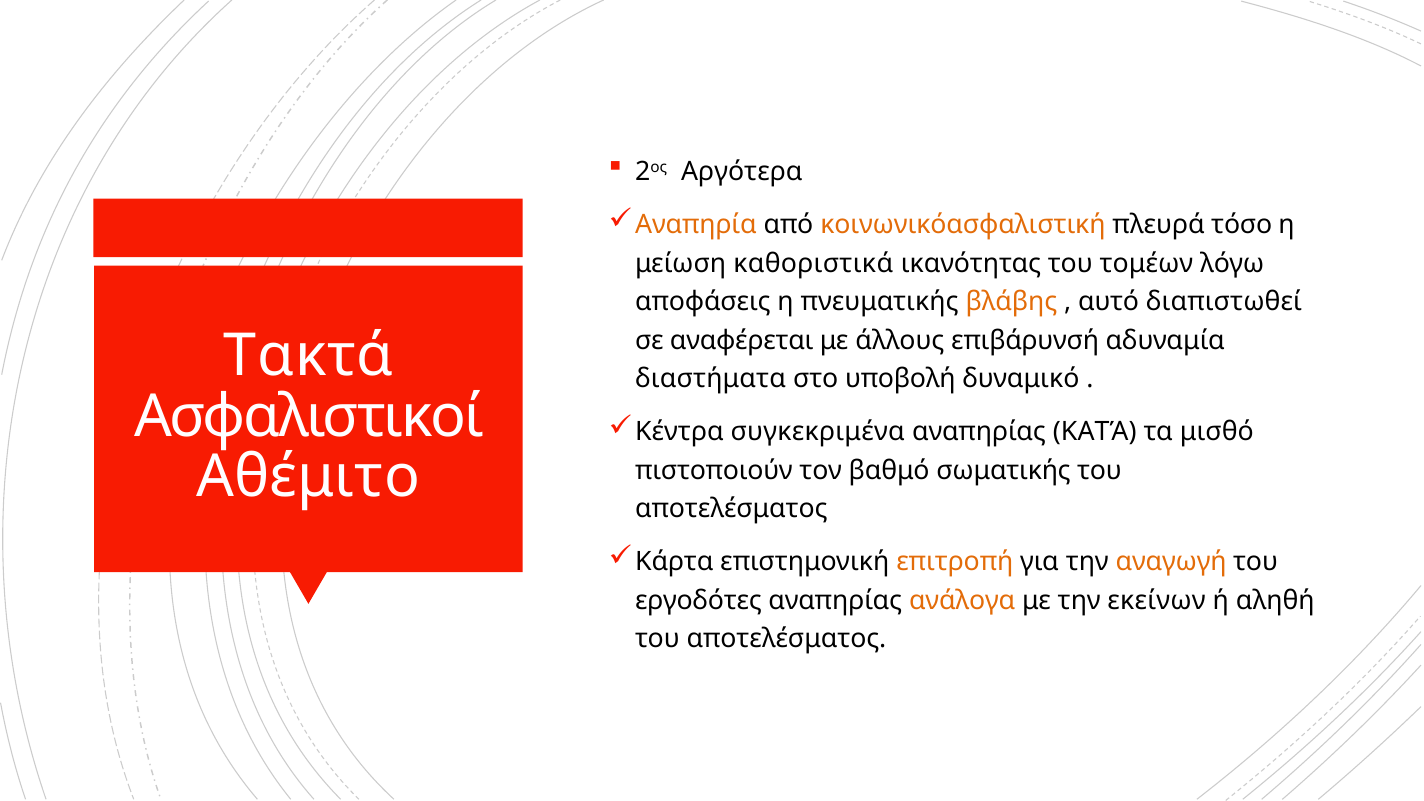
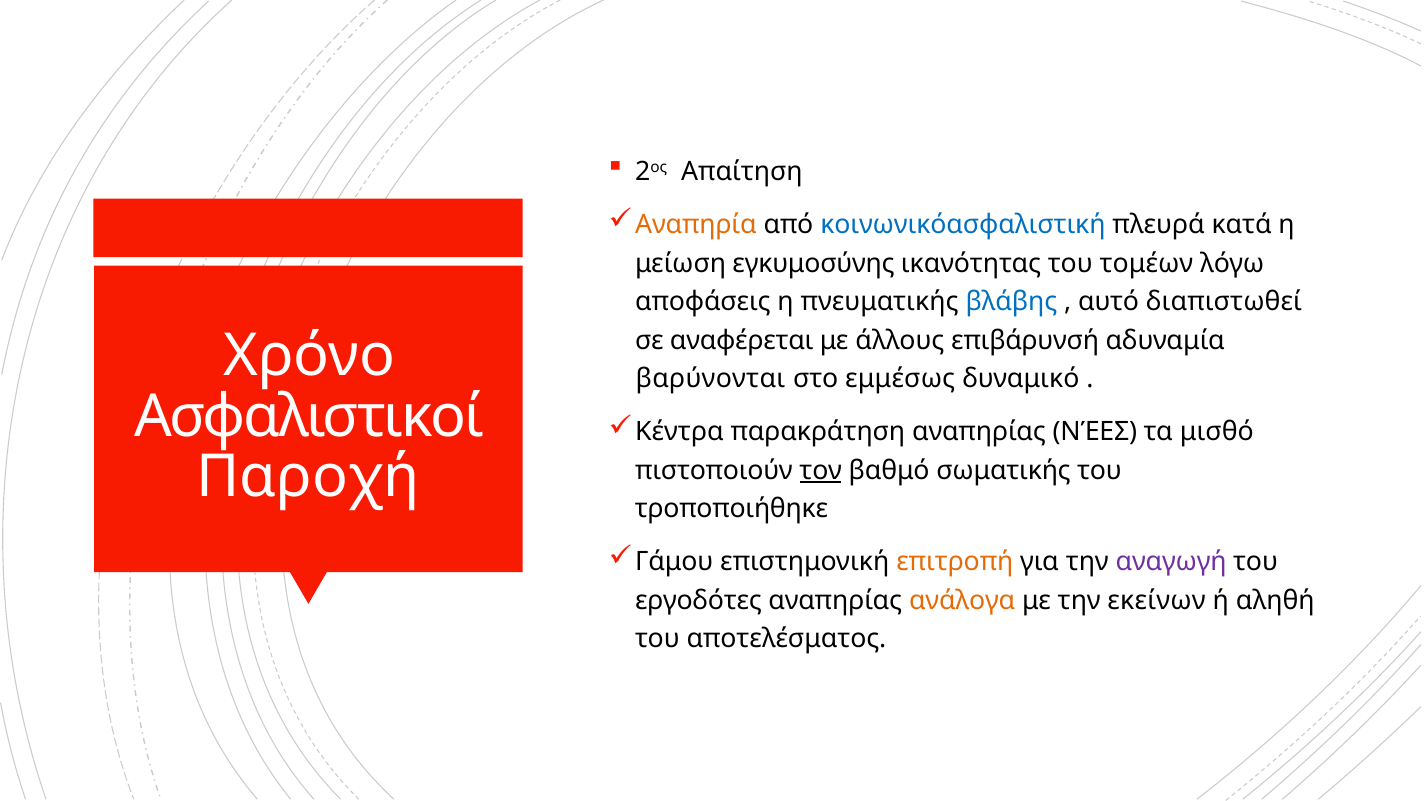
Αργότερα: Αργότερα -> Απαίτηση (742, 172)
κοινωνικόασφαλιστική colour: orange -> blue (963, 225)
τόσο: τόσο -> κατά (1242, 225)
καθοριστικά: καθοριστικά -> εγκυμοσύνης (814, 263)
βλάβης colour: orange -> blue (1011, 302)
Τακτά: Τακτά -> Χρόνο (309, 356)
διαστήματα: διαστήματα -> βαρύνονται (711, 379)
υποβολή: υποβολή -> εμμέσως (900, 379)
συγκεκριμένα: συγκεκριμένα -> παρακράτηση (818, 432)
ΚΑΤΆ: ΚΑΤΆ -> ΝΈΕΣ (1095, 432)
Αθέμιτο: Αθέμιτο -> Παροχή (308, 477)
τον underline: none -> present (821, 470)
αποτελέσματος: αποτελέσματος -> τροποποιήθηκε (731, 509)
Κάρτα: Κάρτα -> Γάμου (674, 562)
αναγωγή colour: orange -> purple (1171, 562)
